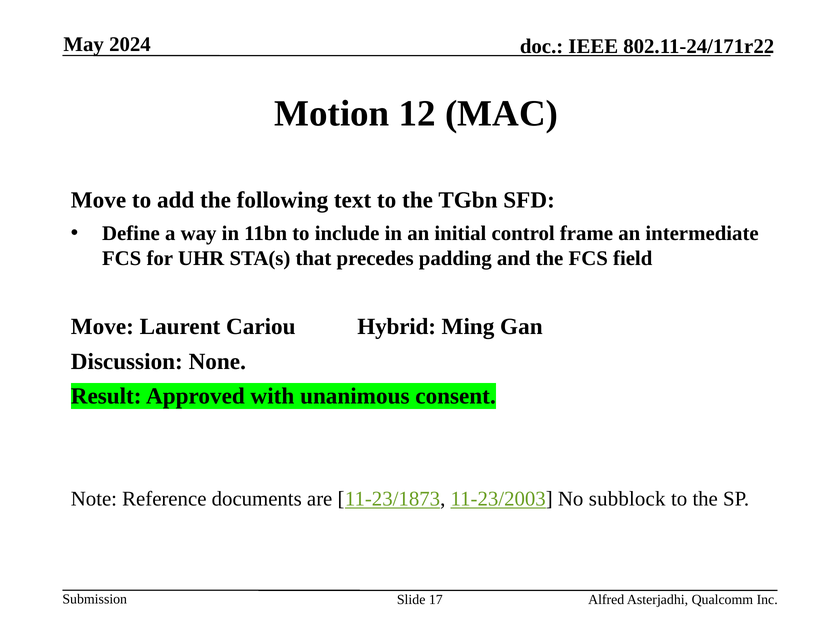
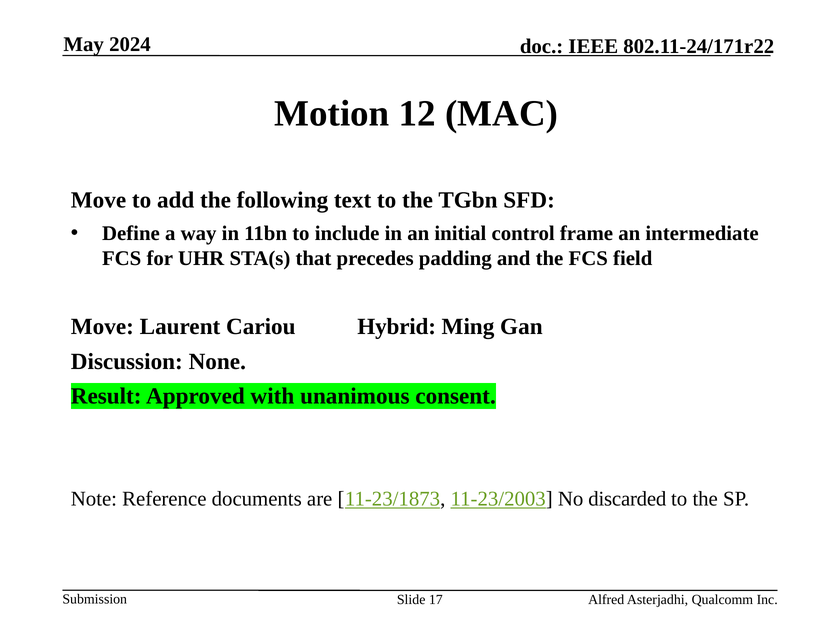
subblock: subblock -> discarded (627, 499)
